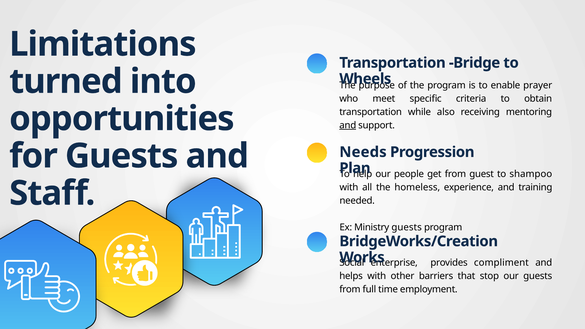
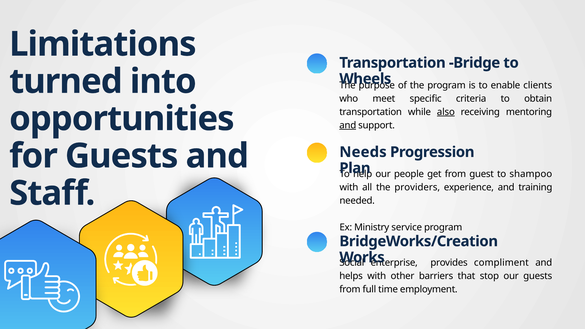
prayer: prayer -> clients (538, 85)
also underline: none -> present (446, 112)
homeless: homeless -> providers (417, 187)
Ministry guests: guests -> service (407, 227)
